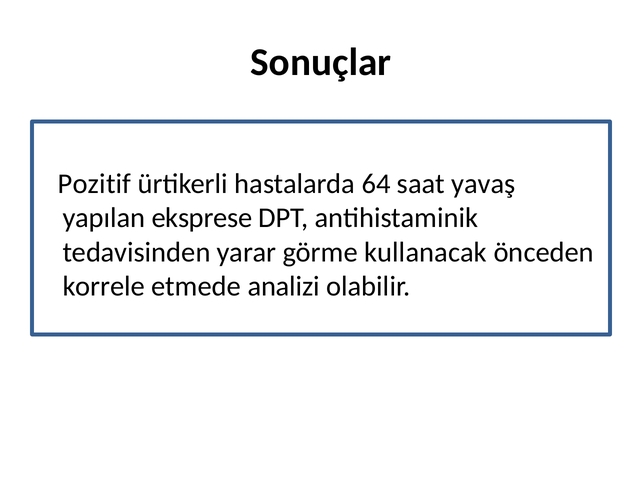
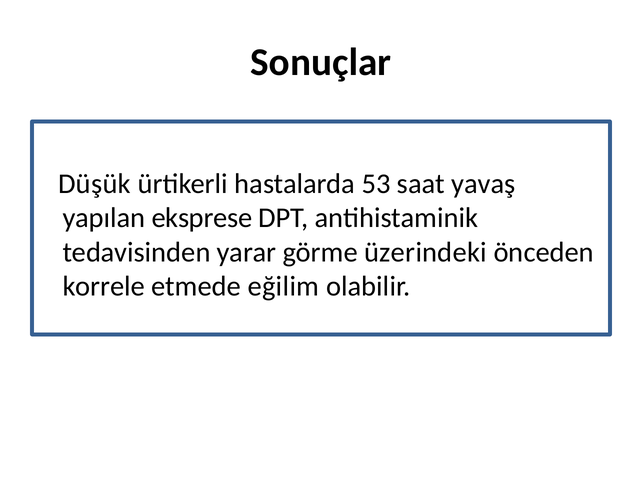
Pozitif: Pozitif -> Düşük (94, 183)
64: 64 -> 53 (376, 183)
kullanacak: kullanacak -> üzerindeki (426, 252)
analizi: analizi -> eğilim (283, 286)
